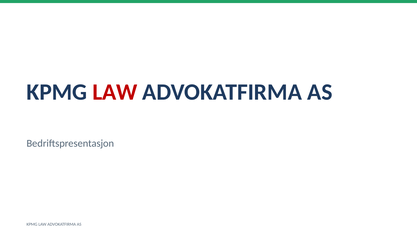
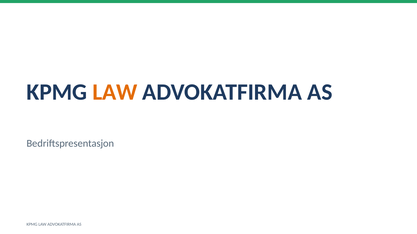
LAW colour: red -> orange (115, 92)
